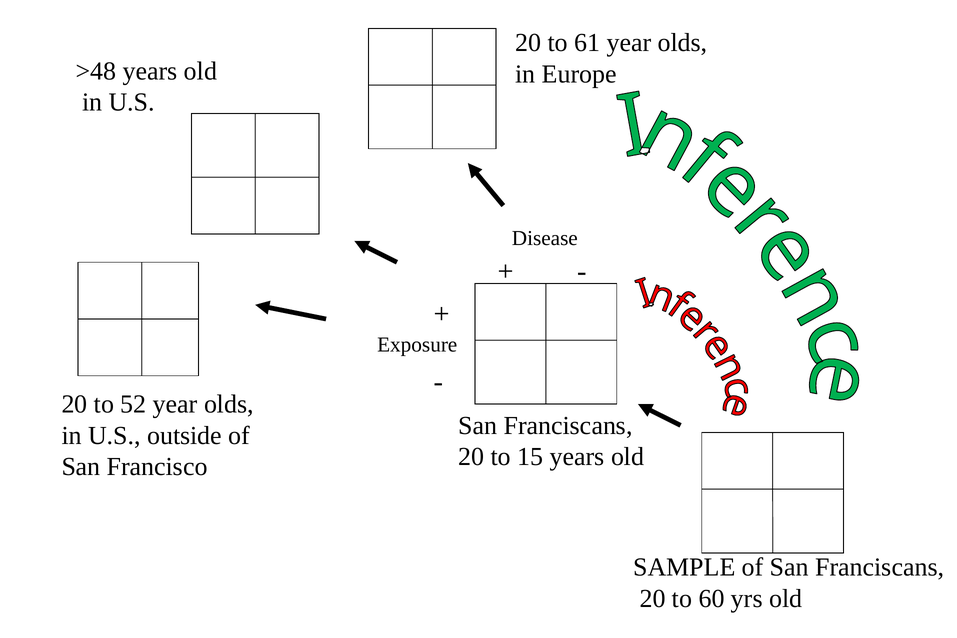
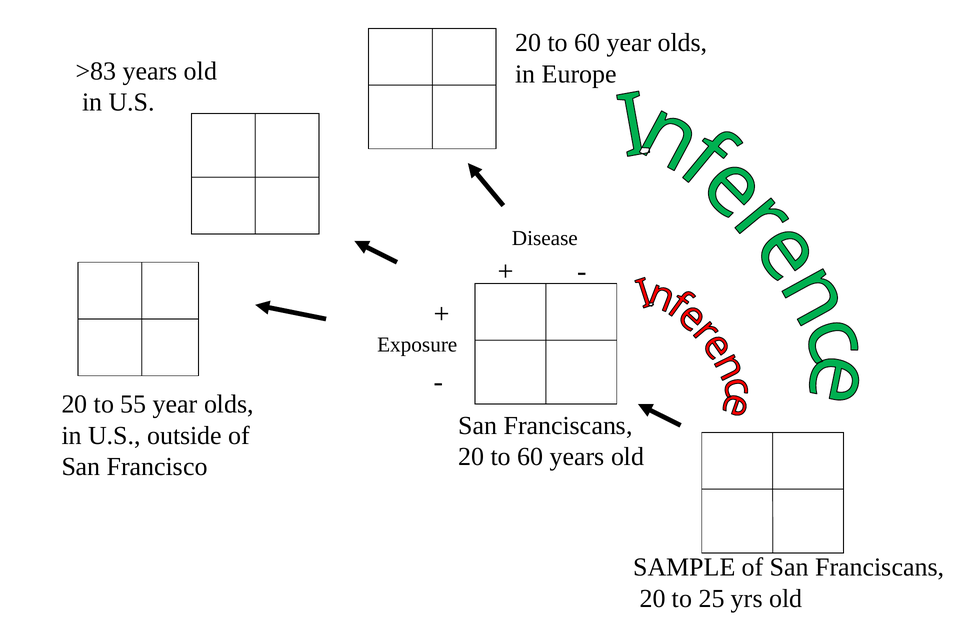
61: 61 -> 60 (587, 43)
>48: >48 -> >83 (96, 71)
52: 52 -> 55 (133, 404)
15: 15 -> 60 (530, 457)
60: 60 -> 25 (712, 599)
